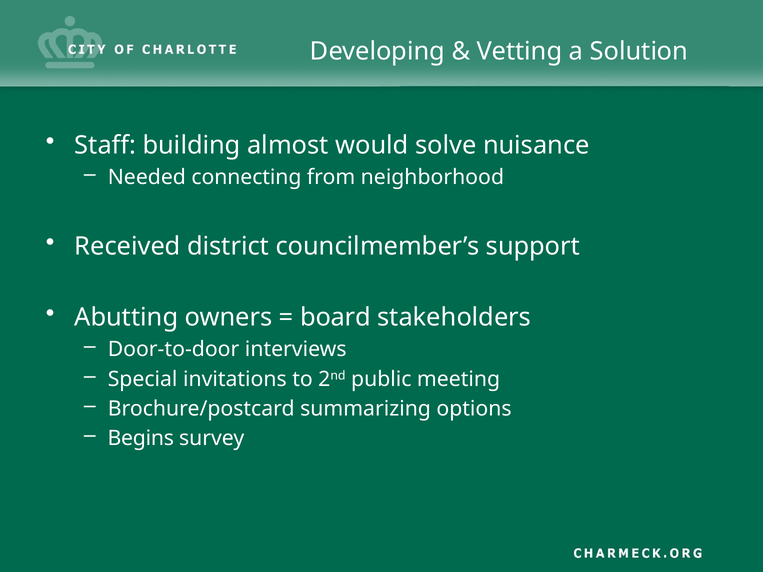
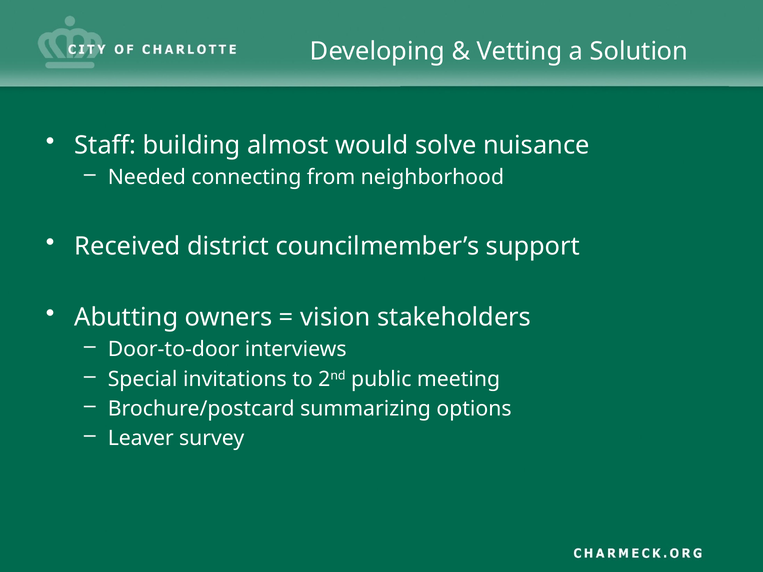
board: board -> vision (335, 318)
Begins: Begins -> Leaver (141, 439)
